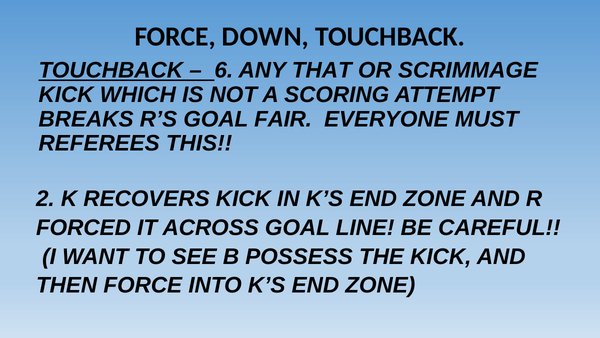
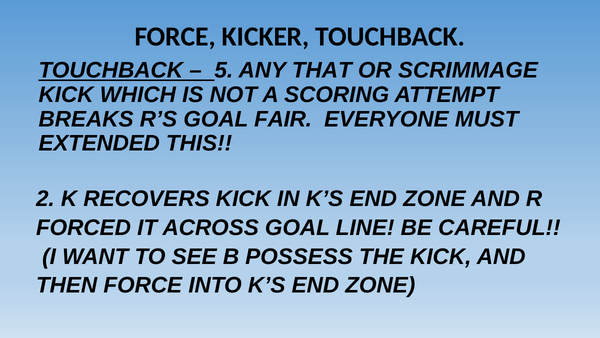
DOWN: DOWN -> KICKER (266, 37)
6: 6 -> 5 (224, 70)
REFEREES: REFEREES -> EXTENDED (99, 143)
